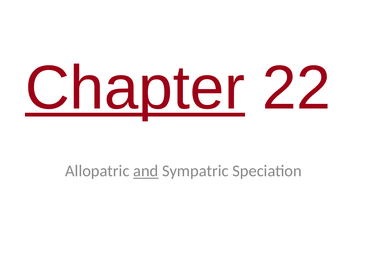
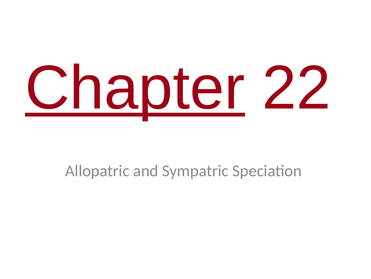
and underline: present -> none (146, 171)
